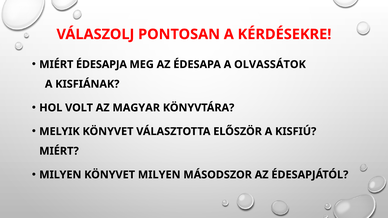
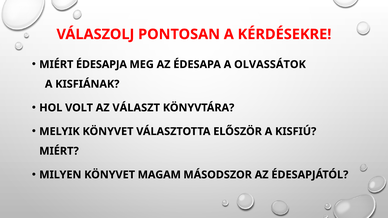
MAGYAR: MAGYAR -> VÁLASZT (136, 108)
KÖNYVET MILYEN: MILYEN -> MAGAM (159, 175)
